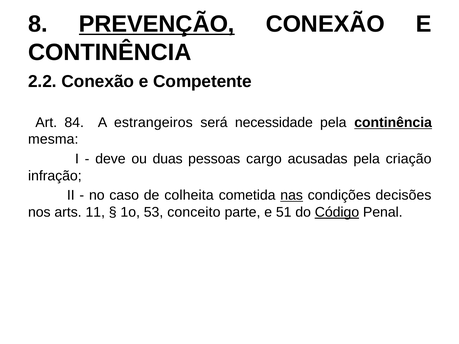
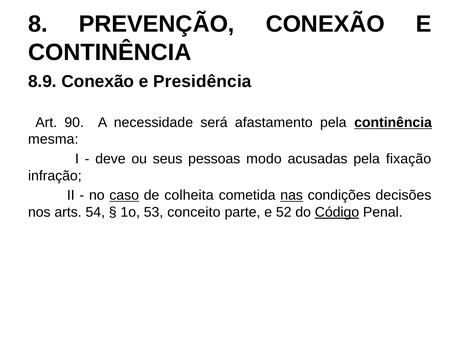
PREVENÇÃO underline: present -> none (157, 24)
2.2: 2.2 -> 8.9 (42, 82)
Competente: Competente -> Presidência (202, 82)
84: 84 -> 90 (74, 123)
estrangeiros: estrangeiros -> necessidade (153, 123)
necessidade: necessidade -> afastamento (274, 123)
duas: duas -> seus (168, 159)
cargo: cargo -> modo (264, 159)
criação: criação -> fixação (409, 159)
caso underline: none -> present (124, 196)
11: 11 -> 54 (95, 212)
51: 51 -> 52 (284, 212)
